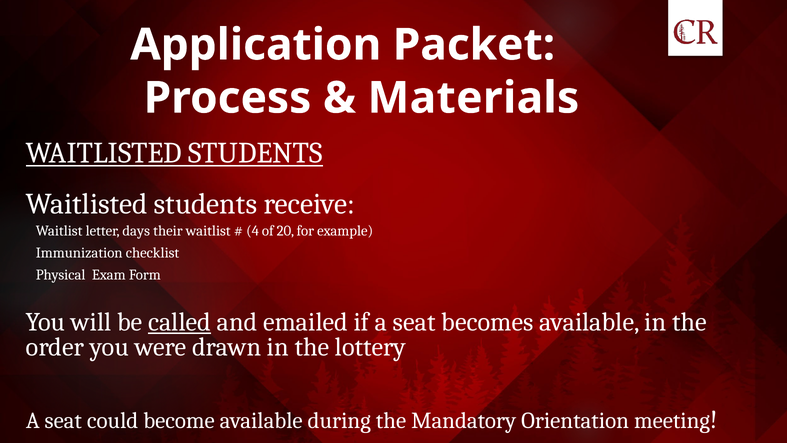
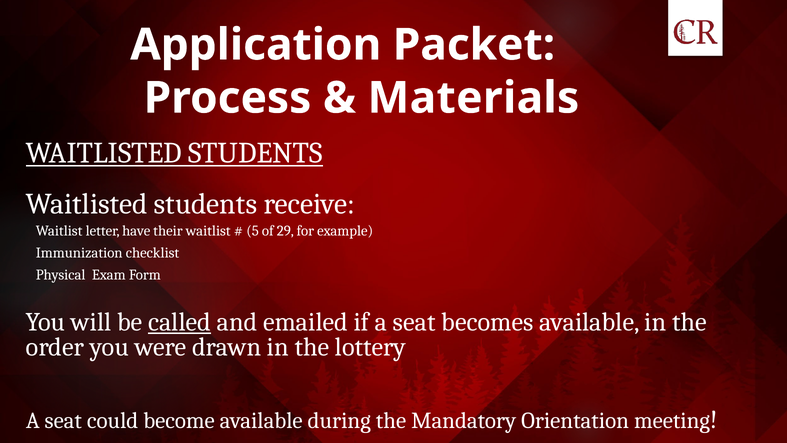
days: days -> have (136, 231)
4: 4 -> 5 (253, 231)
20: 20 -> 29 (285, 231)
